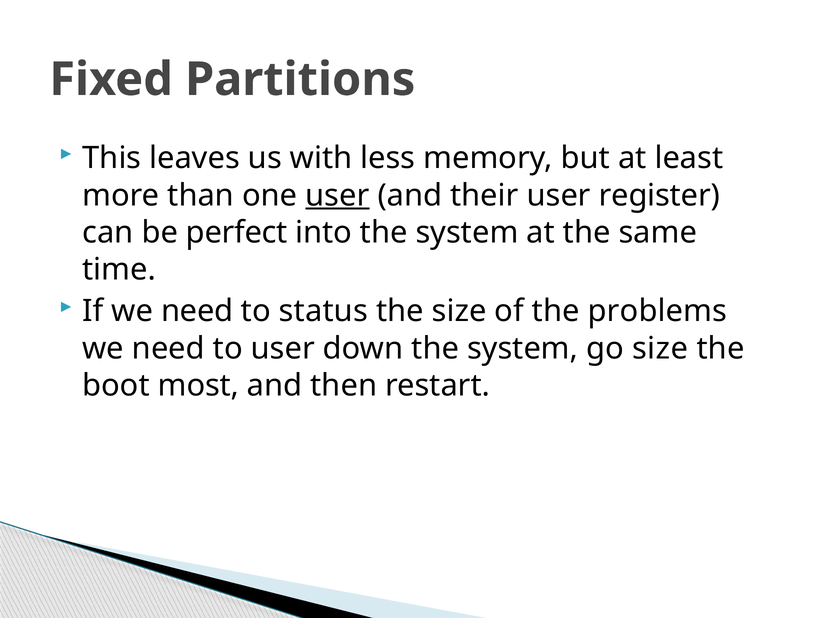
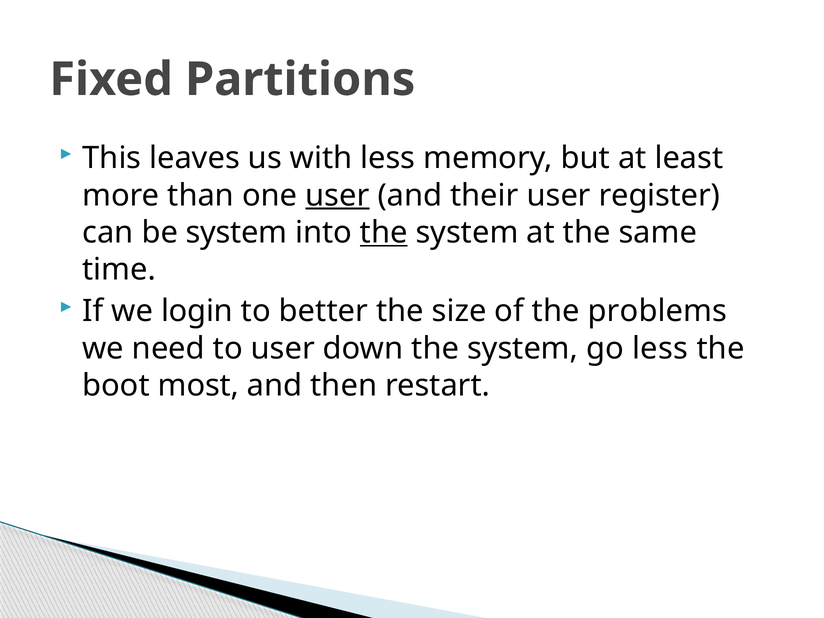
be perfect: perfect -> system (237, 232)
the underline: none -> present (384, 232)
If we need: need -> login (197, 311)
status: status -> better (323, 311)
go size: size -> less (660, 348)
